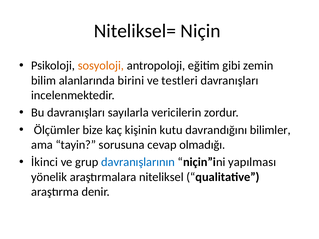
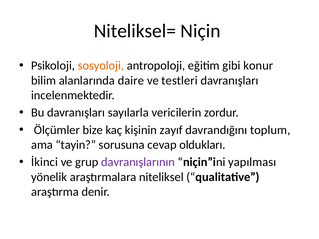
zemin: zemin -> konur (258, 66)
birini: birini -> daire (131, 81)
kutu: kutu -> zayıf (171, 130)
bilimler: bilimler -> toplum (270, 130)
olmadığı: olmadığı -> oldukları (202, 145)
davranışlarının colour: blue -> purple (138, 162)
